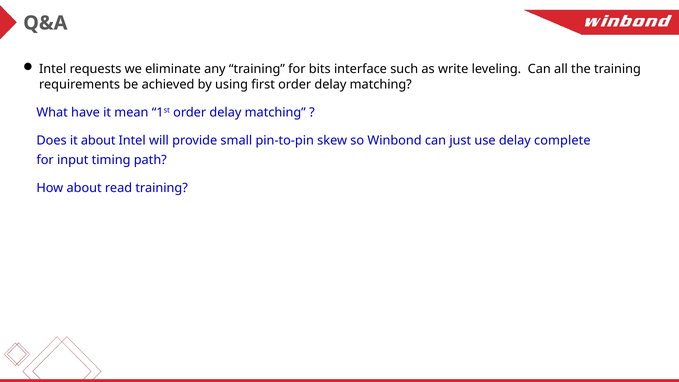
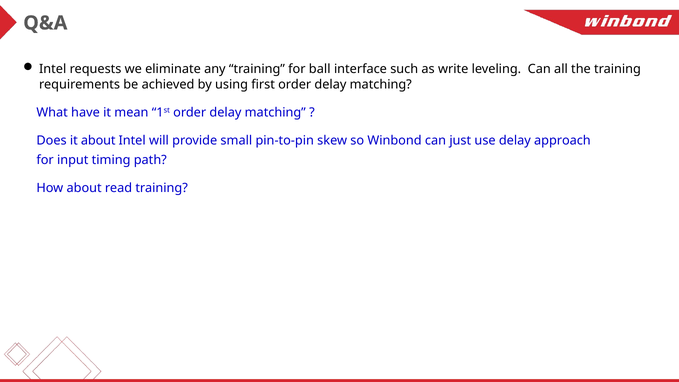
bits: bits -> ball (320, 69)
complete: complete -> approach (562, 140)
